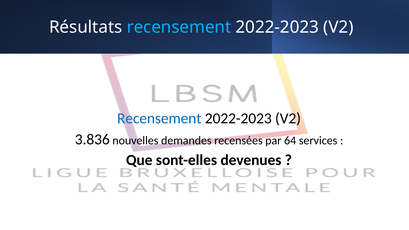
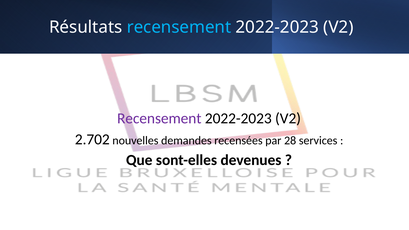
Recensement colour: blue -> purple (159, 119)
3.836: 3.836 -> 2.702 (92, 139)
64: 64 -> 28 (290, 141)
